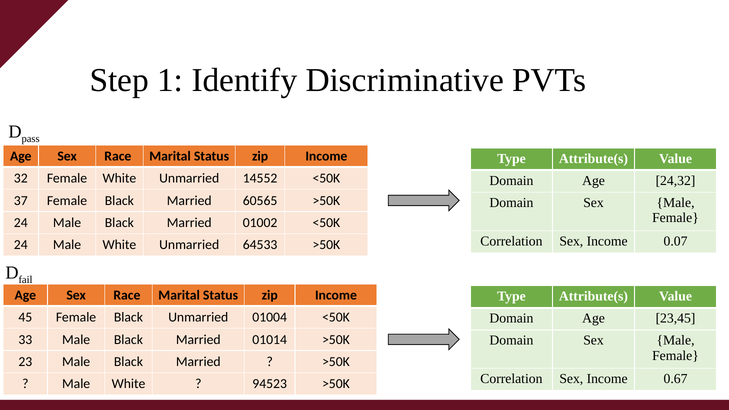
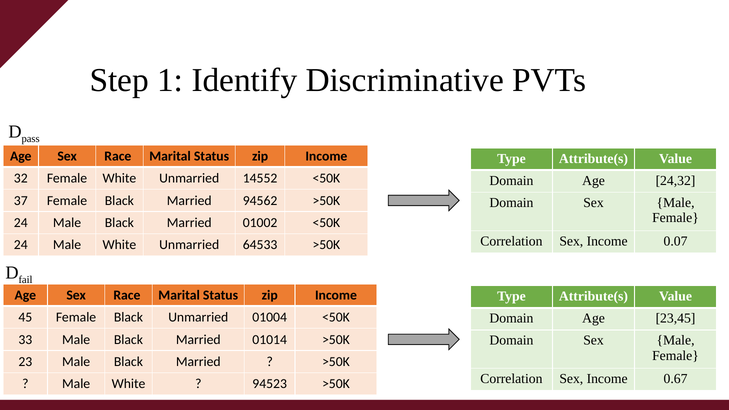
60565: 60565 -> 94562 (260, 201)
